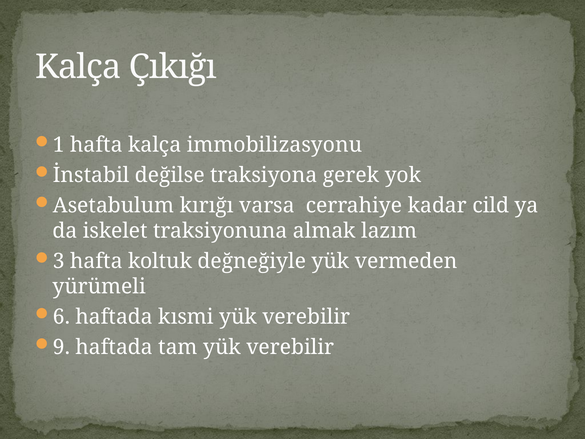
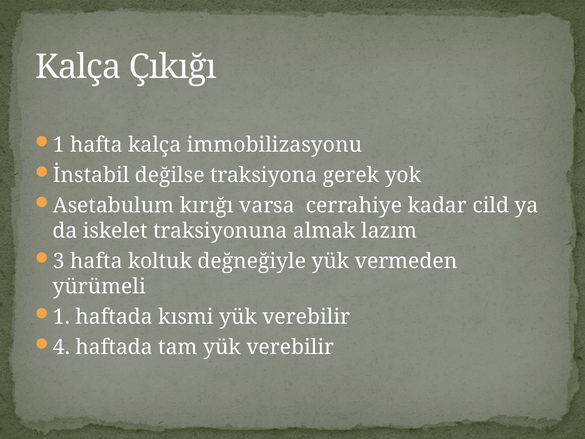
6: 6 -> 1 (61, 317)
9: 9 -> 4 (61, 347)
